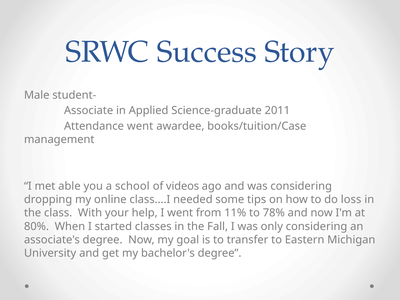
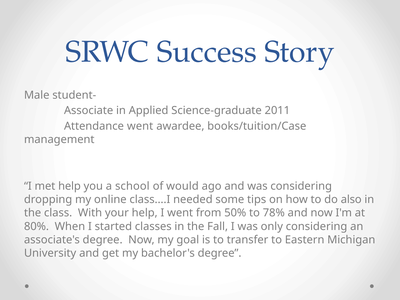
met able: able -> help (69, 186)
videos: videos -> would (182, 186)
loss: loss -> also (351, 200)
11%: 11% -> 50% (235, 213)
